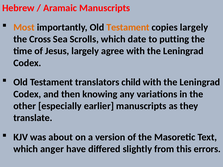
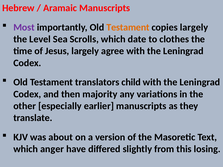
Most colour: orange -> purple (24, 27)
Cross: Cross -> Level (40, 39)
putting: putting -> clothes (174, 39)
knowing: knowing -> majority (100, 94)
errors: errors -> losing (207, 149)
